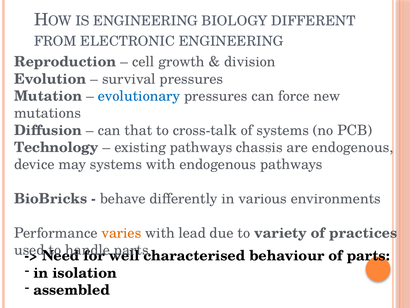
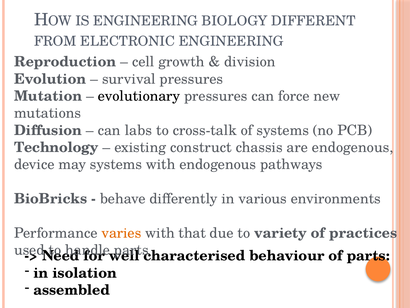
evolutionary colour: blue -> black (139, 96)
that: that -> labs (138, 130)
existing pathways: pathways -> construct (201, 147)
lead: lead -> that (192, 233)
